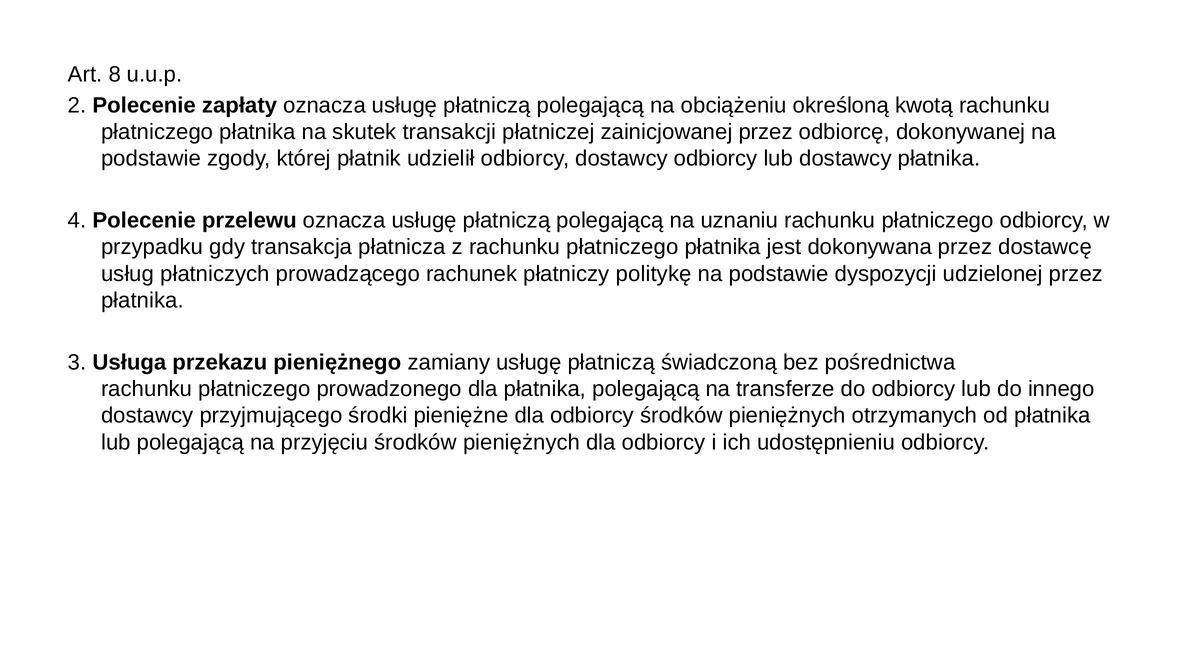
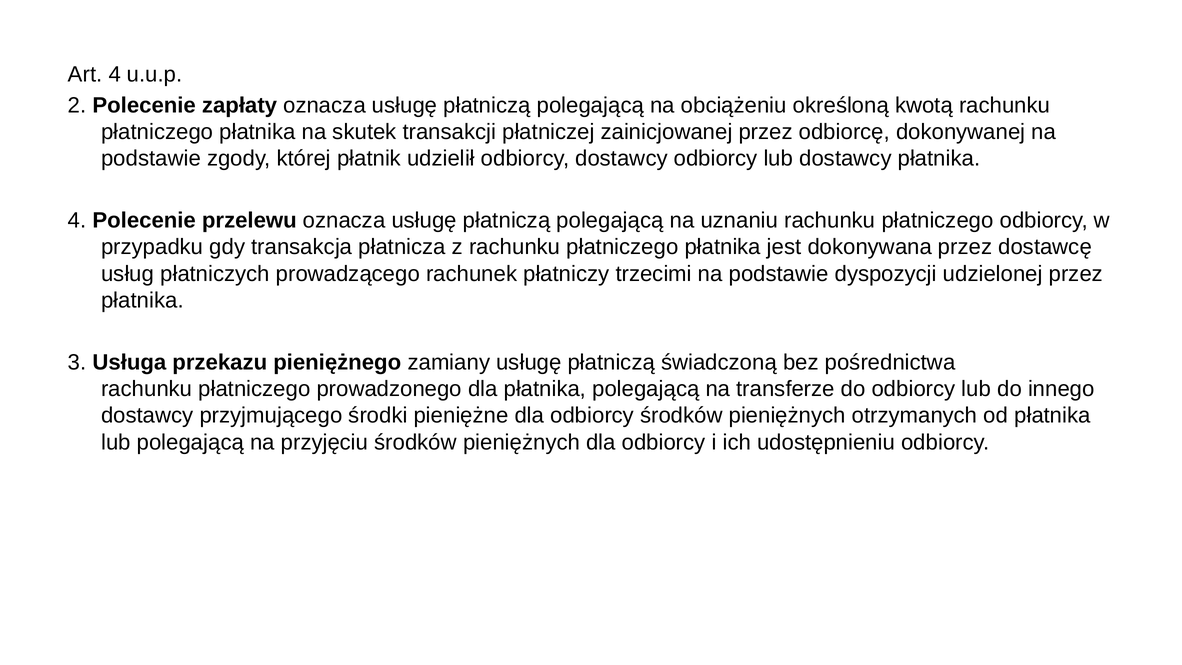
Art 8: 8 -> 4 (115, 74)
politykę: politykę -> trzecimi (654, 274)
